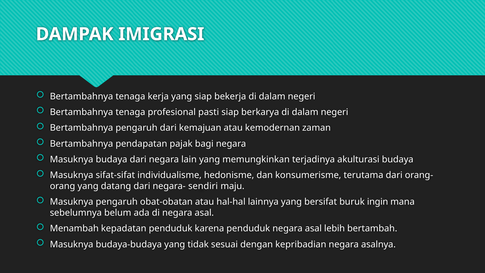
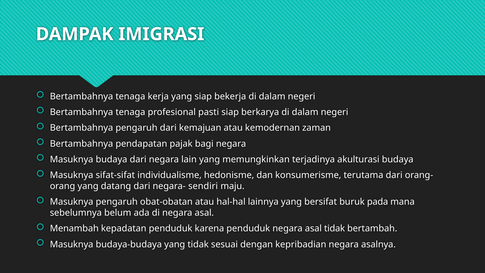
ingin: ingin -> pada (378, 202)
asal lebih: lebih -> tidak (335, 228)
